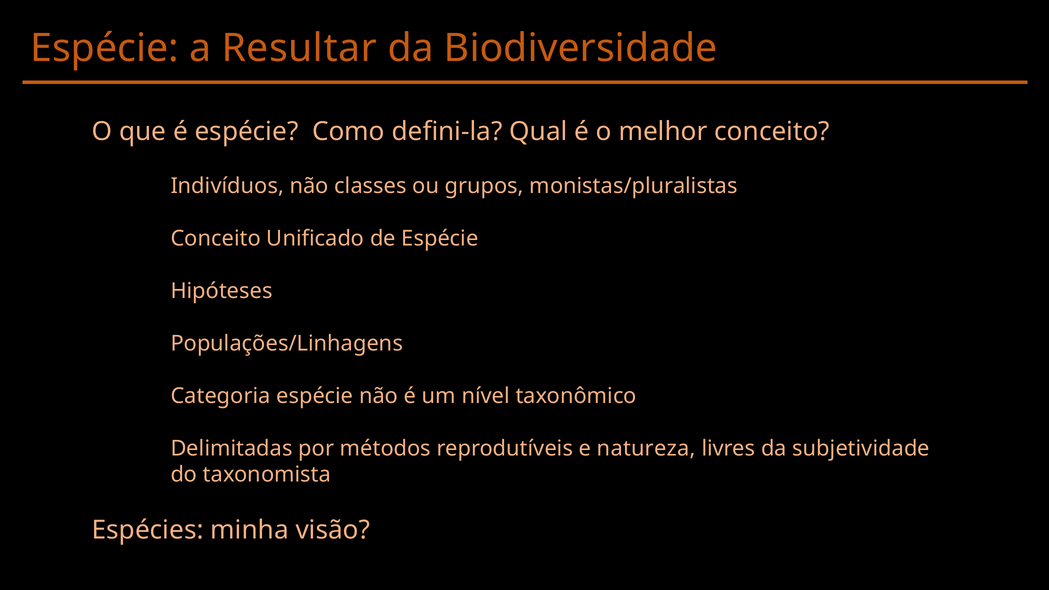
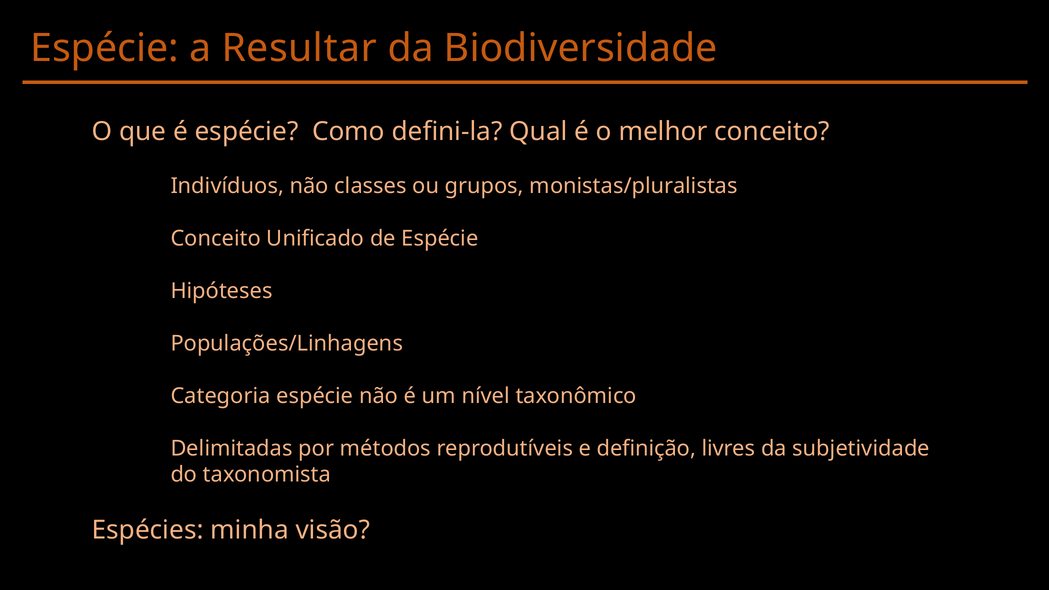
natureza: natureza -> definição (646, 449)
